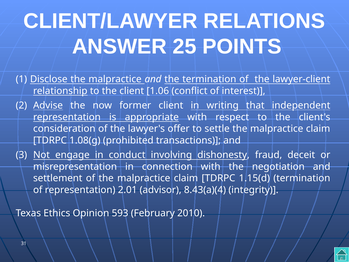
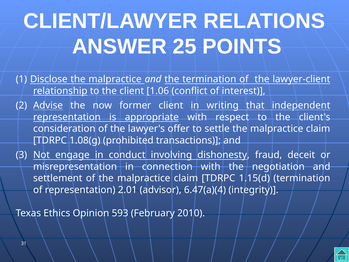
8.43(a)(4: 8.43(a)(4 -> 6.47(a)(4 (205, 190)
